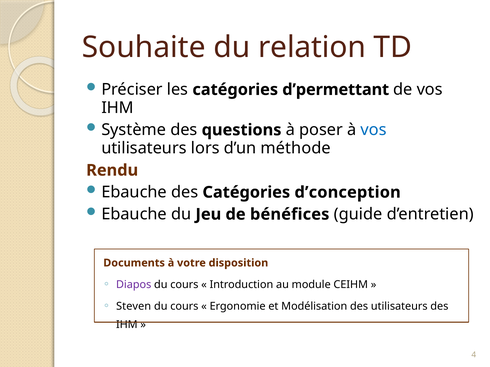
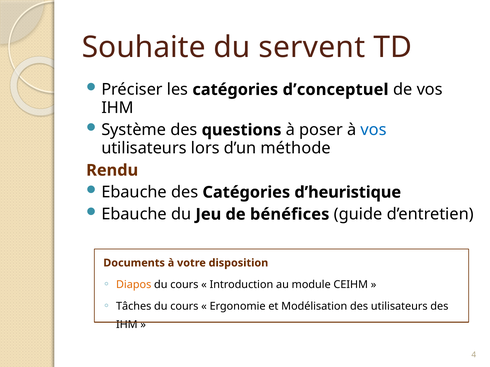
relation: relation -> servent (312, 47)
d’permettant: d’permettant -> d’conceptuel (336, 90)
d’conception: d’conception -> d’heuristique (348, 193)
Diapos colour: purple -> orange (134, 285)
Steven: Steven -> Tâches (134, 307)
